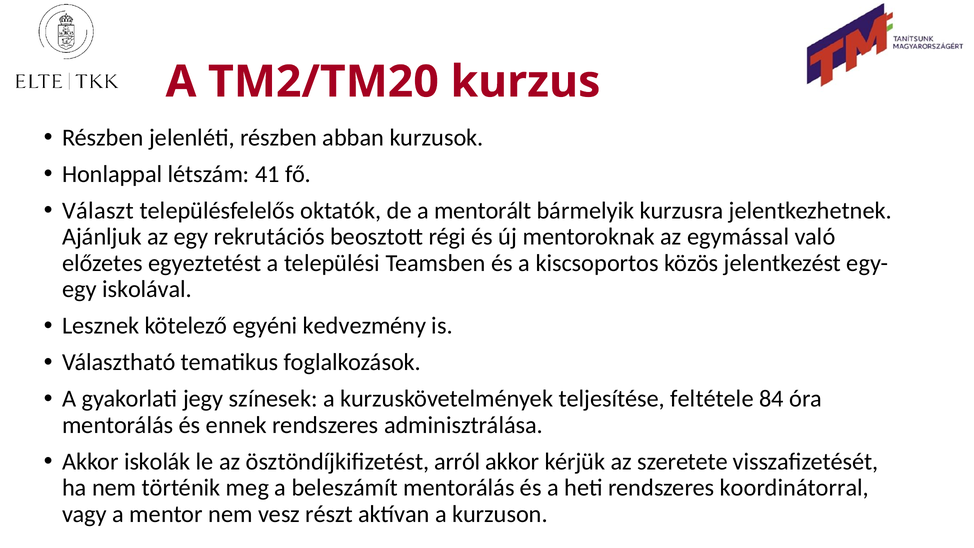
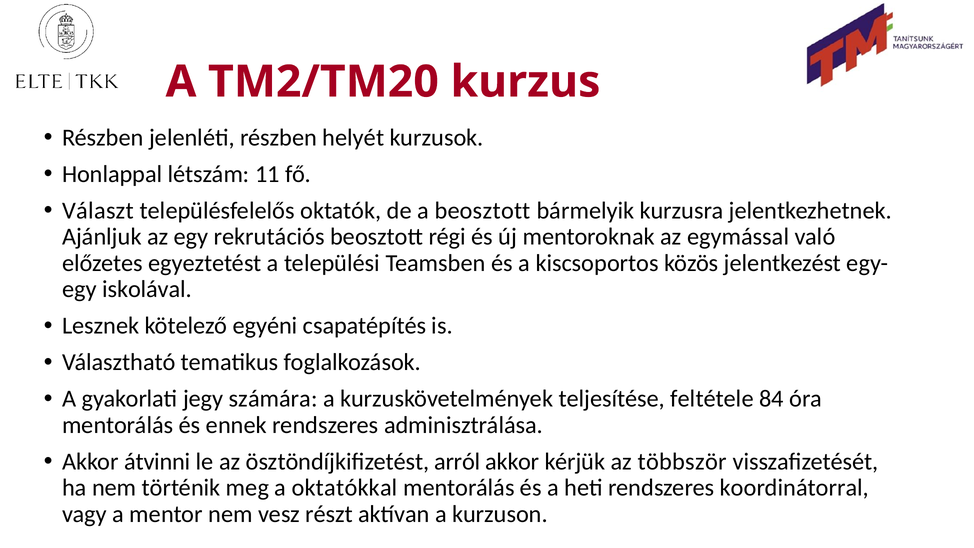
abban: abban -> helyét (353, 138)
41: 41 -> 11 (267, 174)
a mentorált: mentorált -> beosztott (483, 211)
kedvezmény: kedvezmény -> csapatépítés (365, 326)
színesek: színesek -> számára (273, 399)
iskolák: iskolák -> átvinni (157, 461)
szeretete: szeretete -> többször (682, 461)
beleszámít: beleszámít -> oktatókkal (345, 488)
